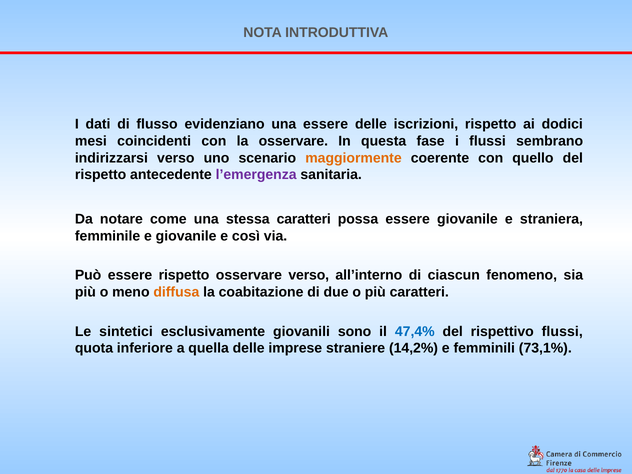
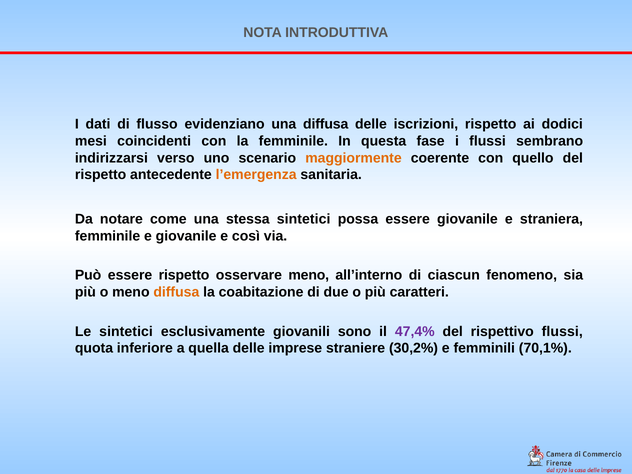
una essere: essere -> diffusa (326, 124)
la osservare: osservare -> femminile (293, 141)
l’emergenza colour: purple -> orange (256, 175)
stessa caratteri: caratteri -> sintetici (304, 219)
osservare verso: verso -> meno (309, 275)
47,4% colour: blue -> purple (415, 331)
14,2%: 14,2% -> 30,2% (414, 348)
73,1%: 73,1% -> 70,1% (545, 348)
